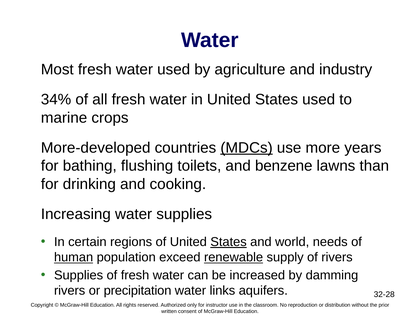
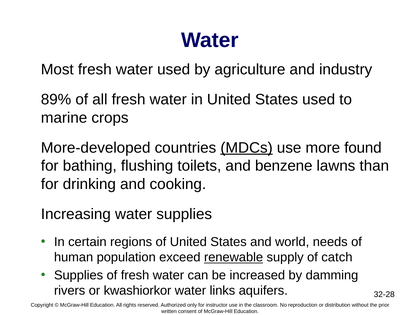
34%: 34% -> 89% (56, 100)
years: years -> found (363, 148)
States underline: present -> none (229, 242)
human underline: present -> none (74, 257)
of rivers: rivers -> catch (337, 257)
precipitation: precipitation -> kwashiorkor (138, 291)
